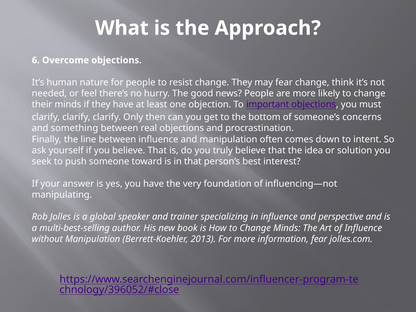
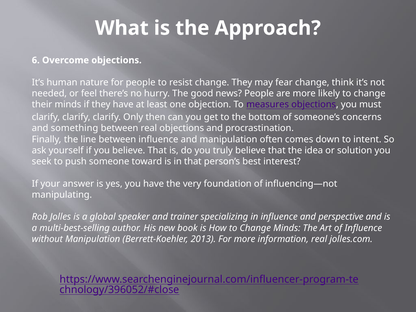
important: important -> measures (268, 105)
information fear: fear -> real (319, 239)
